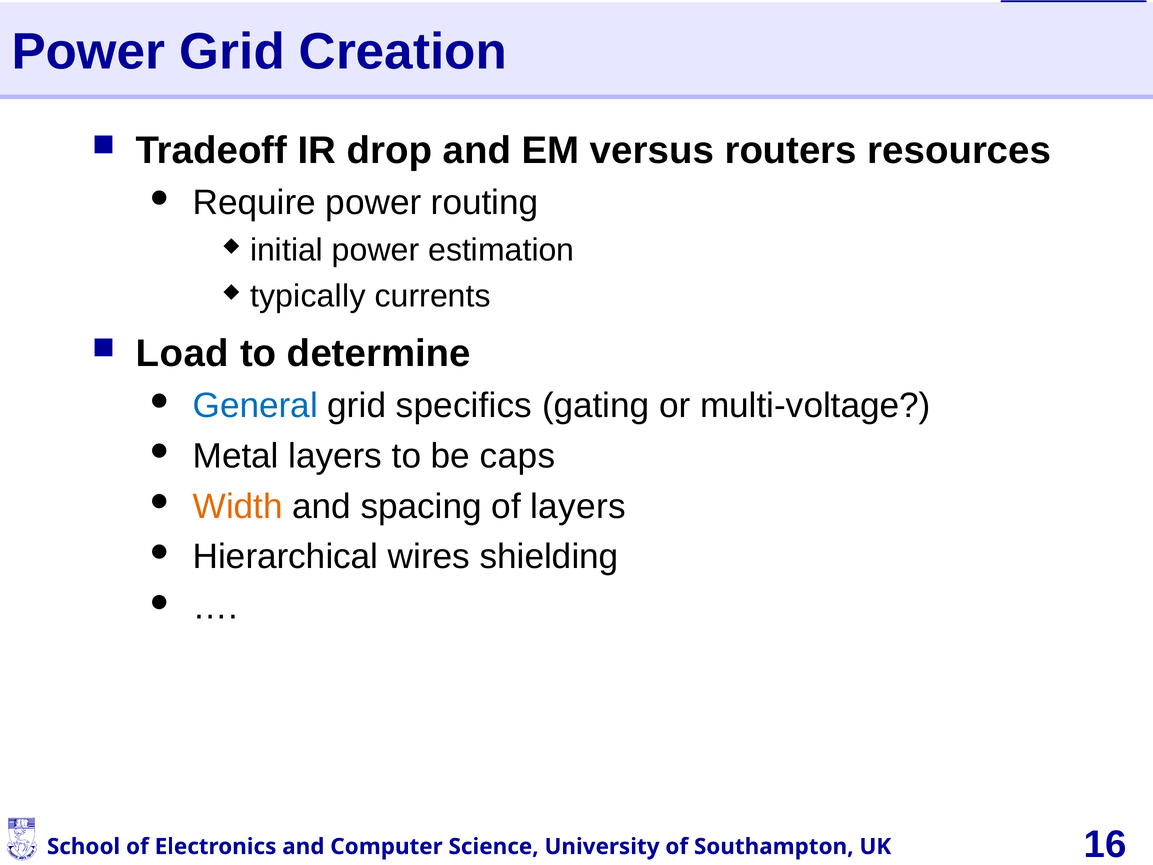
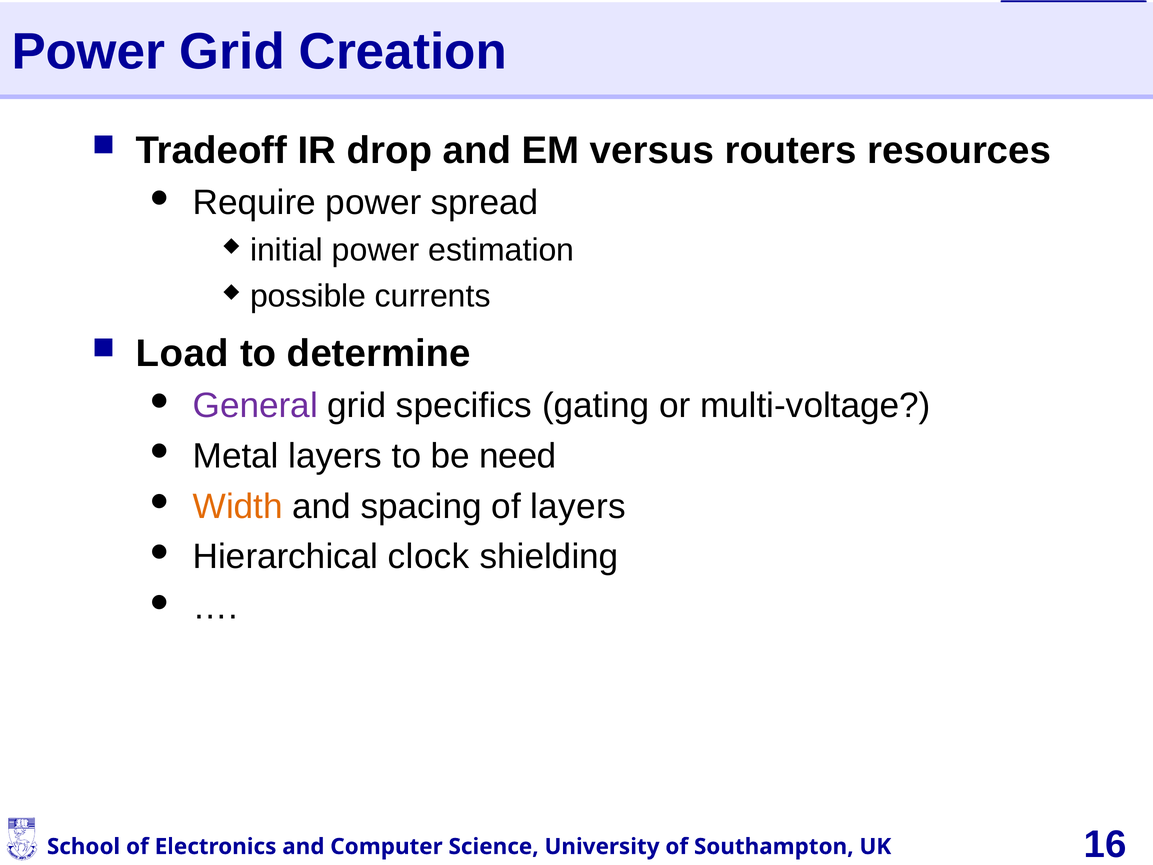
routing: routing -> spread (485, 203)
typically: typically -> possible (308, 296)
General colour: blue -> purple (255, 405)
caps: caps -> need (518, 456)
wires: wires -> clock (429, 557)
